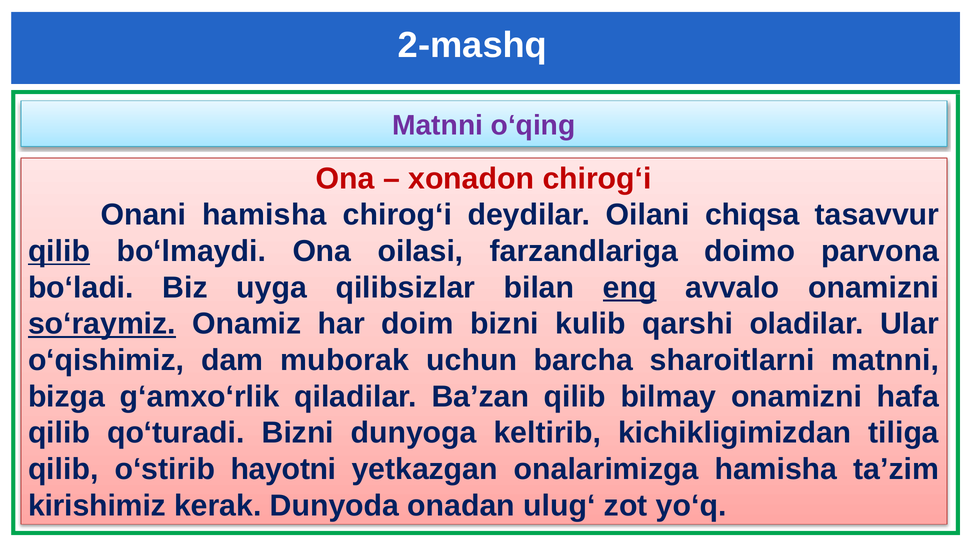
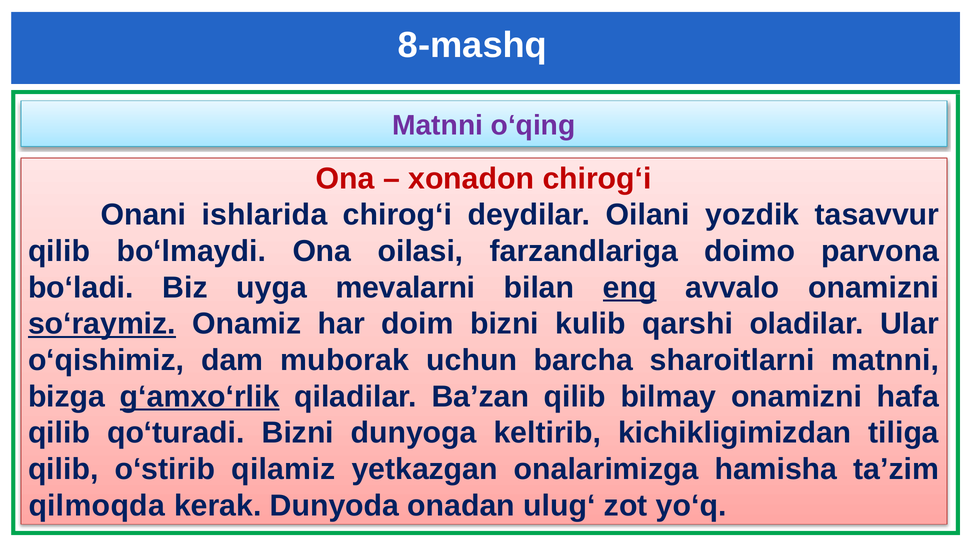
2-mashq: 2-mashq -> 8-mashq (473, 45)
Onani hamisha: hamisha -> ishlarida (264, 215)
chiqsa: chiqsa -> yozdik (752, 215)
qilib underline: present -> none (59, 251)
qilibsizlar: qilibsizlar -> mevalarni (405, 287)
g‘amxo‘rlik underline: none -> present (200, 396)
hayotni: hayotni -> qilamiz (283, 469)
kirishimiz: kirishimiz -> qilmoqda (97, 505)
